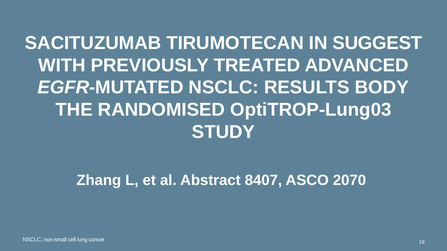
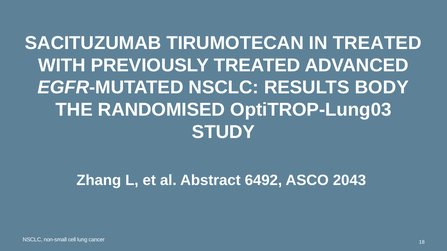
IN SUGGEST: SUGGEST -> TREATED (377, 43)
8407: 8407 -> 6492 (263, 181)
2070: 2070 -> 2043 (349, 181)
